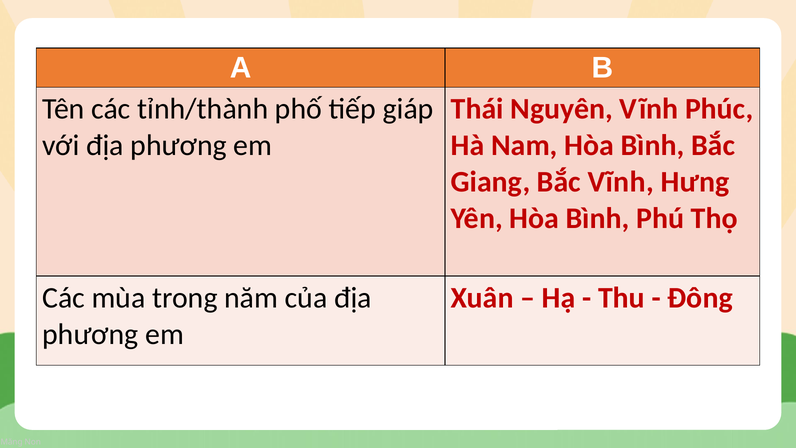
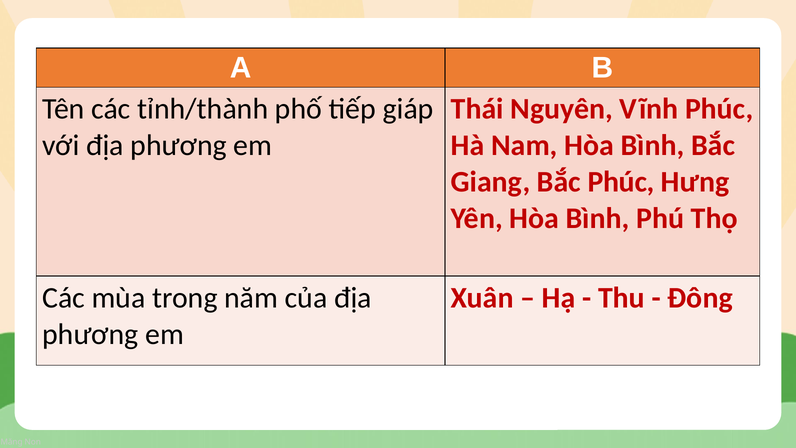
Bắc Vĩnh: Vĩnh -> Phúc (621, 182)
